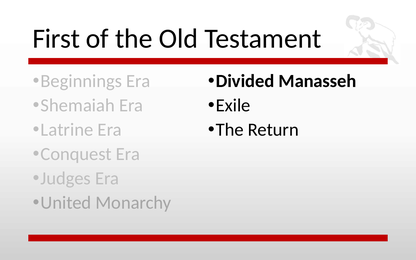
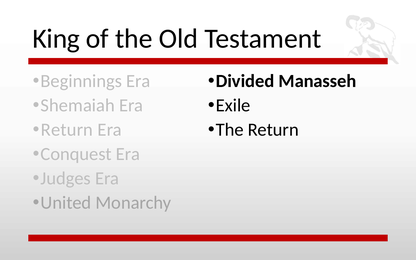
First: First -> King (56, 39)
Latrine: Latrine -> Return (67, 130)
